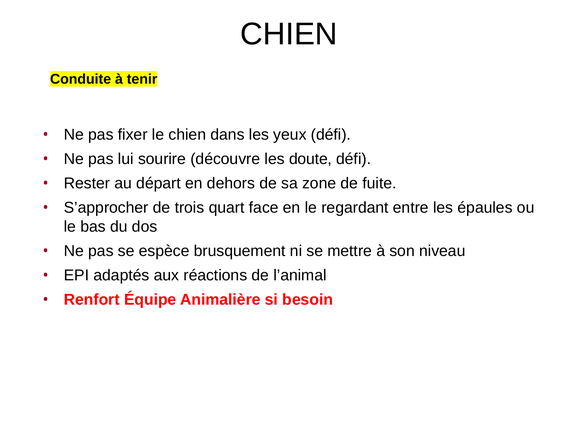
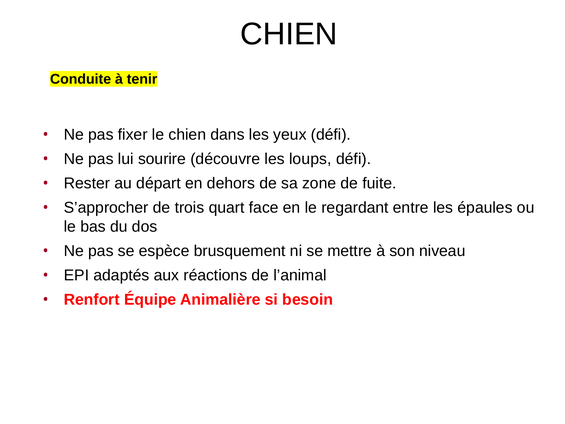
doute: doute -> loups (310, 159)
